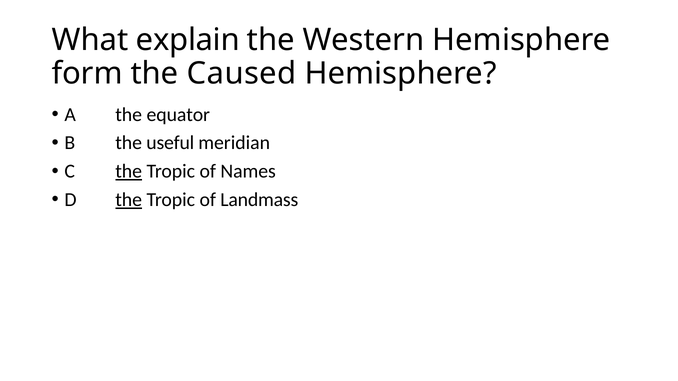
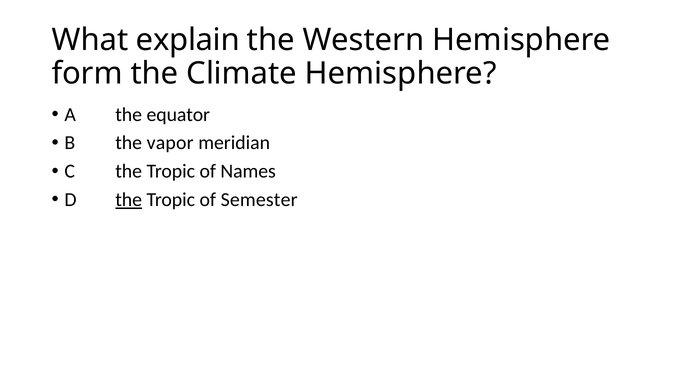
Caused: Caused -> Climate (242, 74)
useful: useful -> vapor (170, 143)
the underline: present -> none (129, 171)
Landmass: Landmass -> Semester (259, 200)
